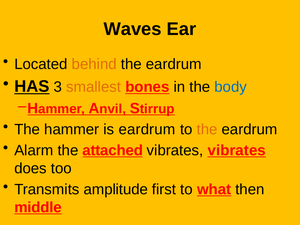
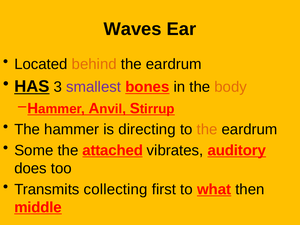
smallest colour: orange -> purple (94, 87)
body colour: blue -> orange (231, 87)
is eardrum: eardrum -> directing (147, 129)
Alarm: Alarm -> Some (34, 150)
vibrates vibrates: vibrates -> auditory (237, 150)
amplitude: amplitude -> collecting (116, 189)
